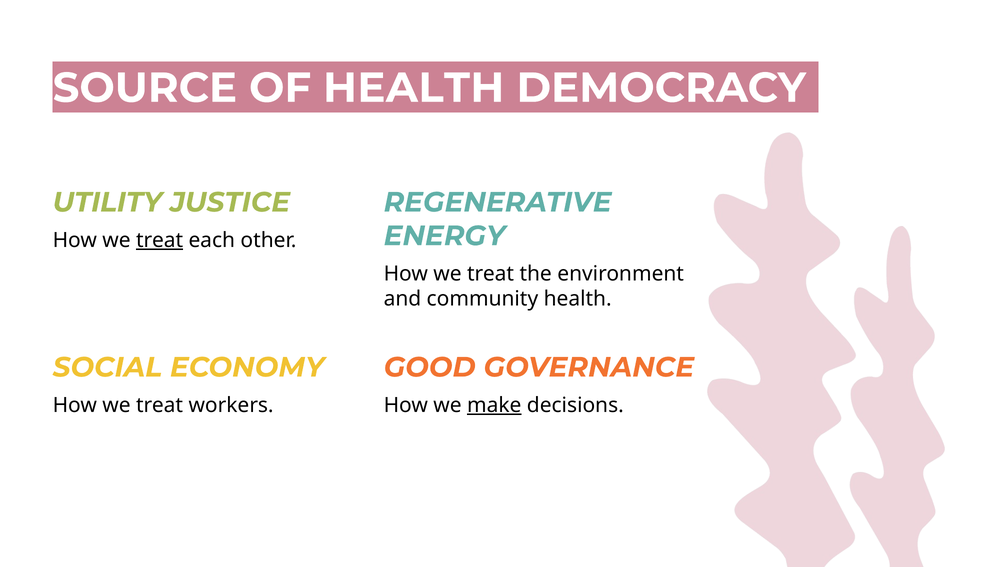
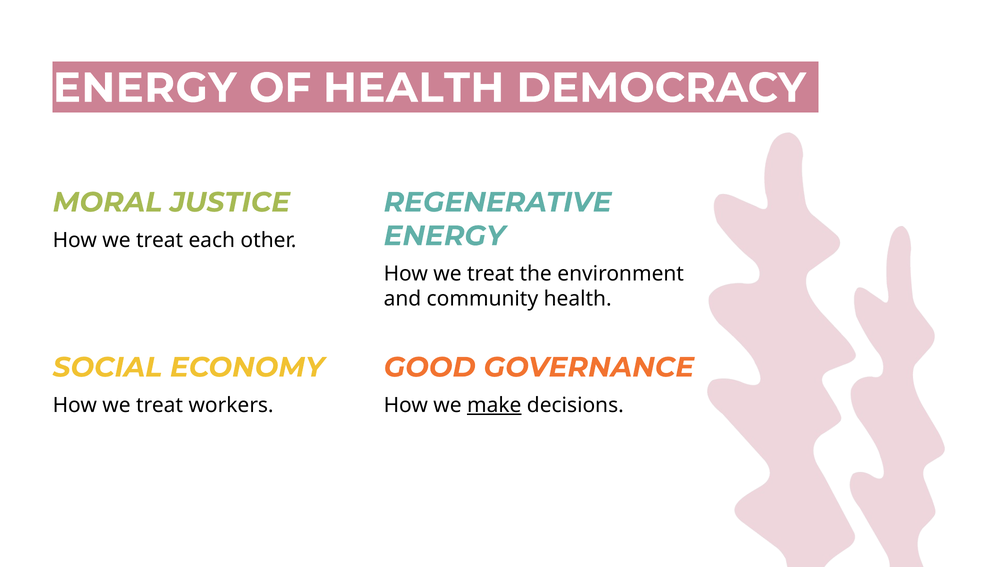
SOURCE: SOURCE -> ENERGY (145, 88)
UTILITY: UTILITY -> MORAL (107, 202)
treat underline: present -> none (160, 240)
